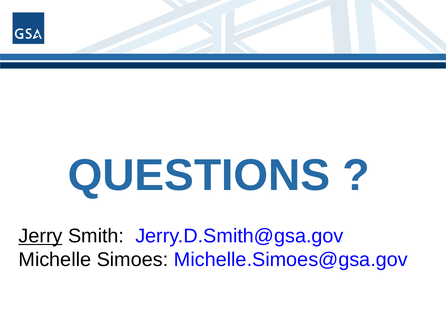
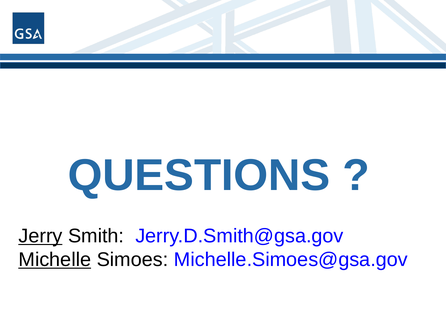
Michelle underline: none -> present (55, 260)
